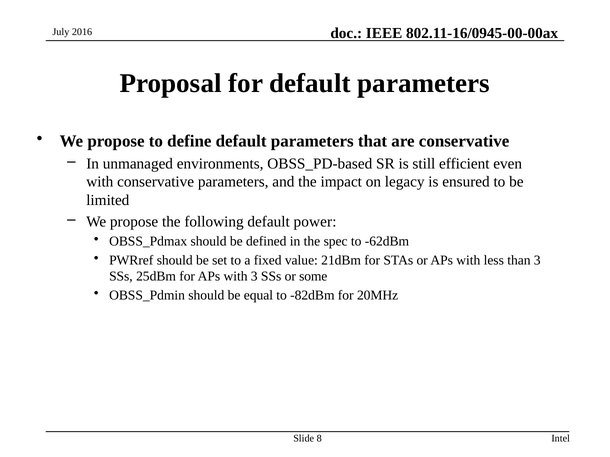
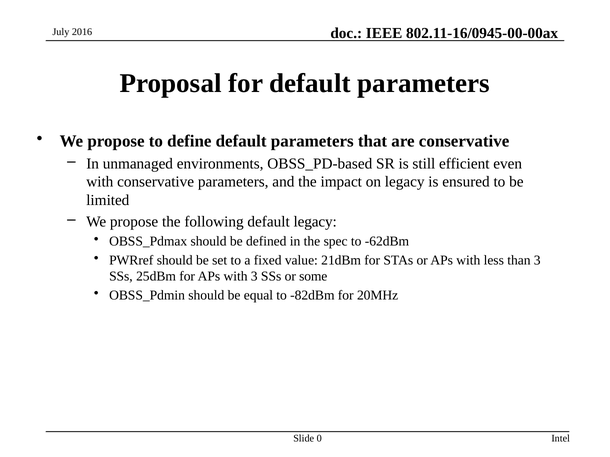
default power: power -> legacy (315, 222)
8: 8 -> 0 (319, 439)
